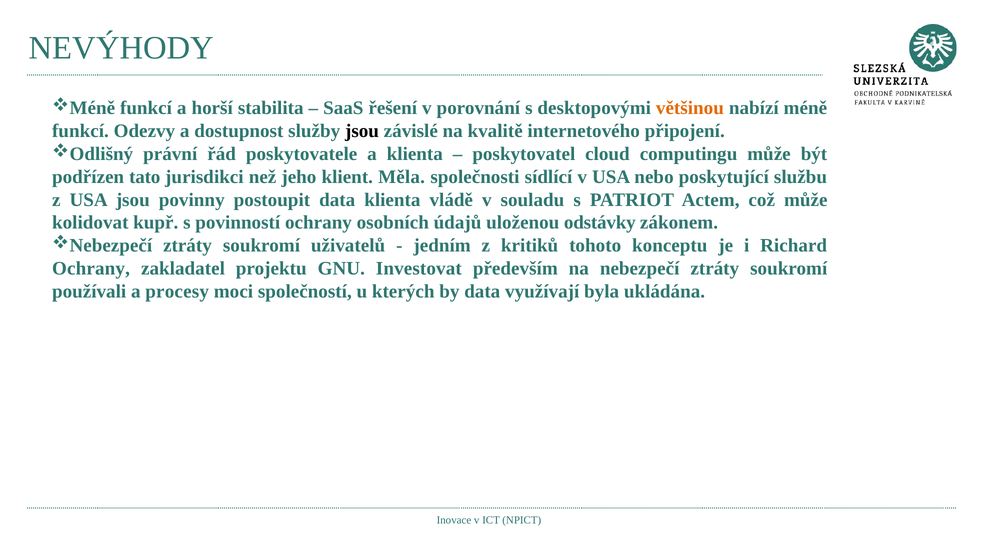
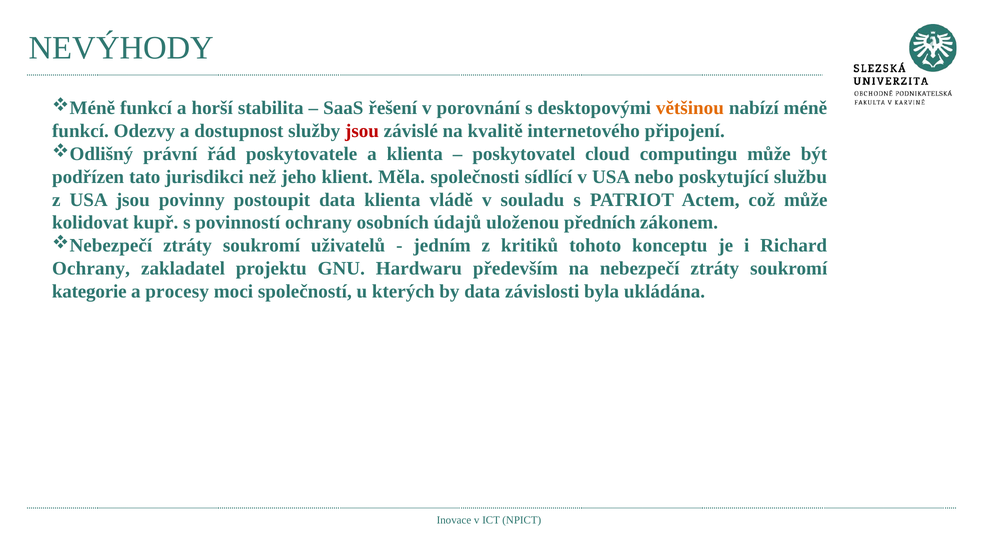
jsou colour: black -> red (362, 131)
odstávky: odstávky -> předních (600, 223)
Investovat: Investovat -> Hardwaru (419, 268)
používali: používali -> kategorie (89, 291)
využívají: využívají -> závislosti (542, 291)
